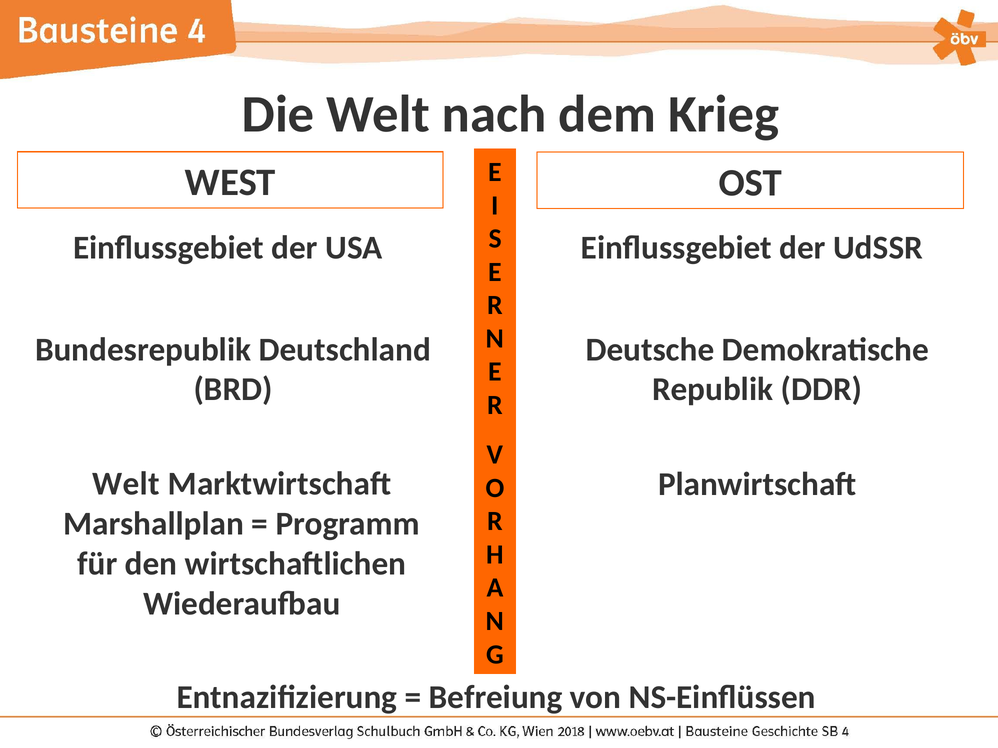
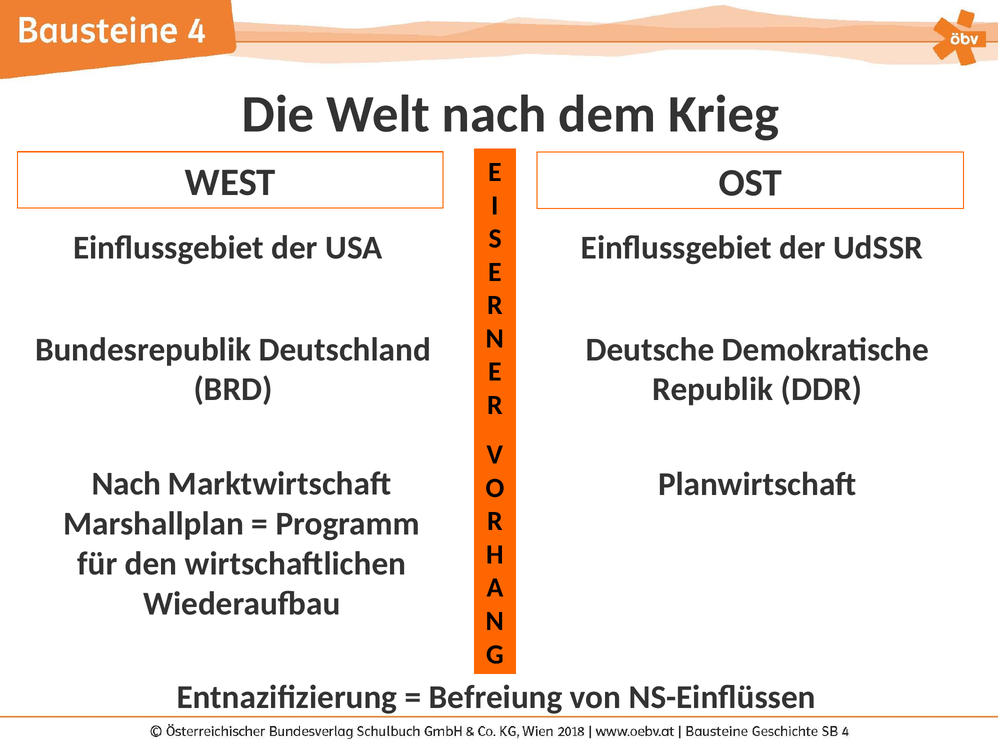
Welt: Welt -> Nach (126, 484)
